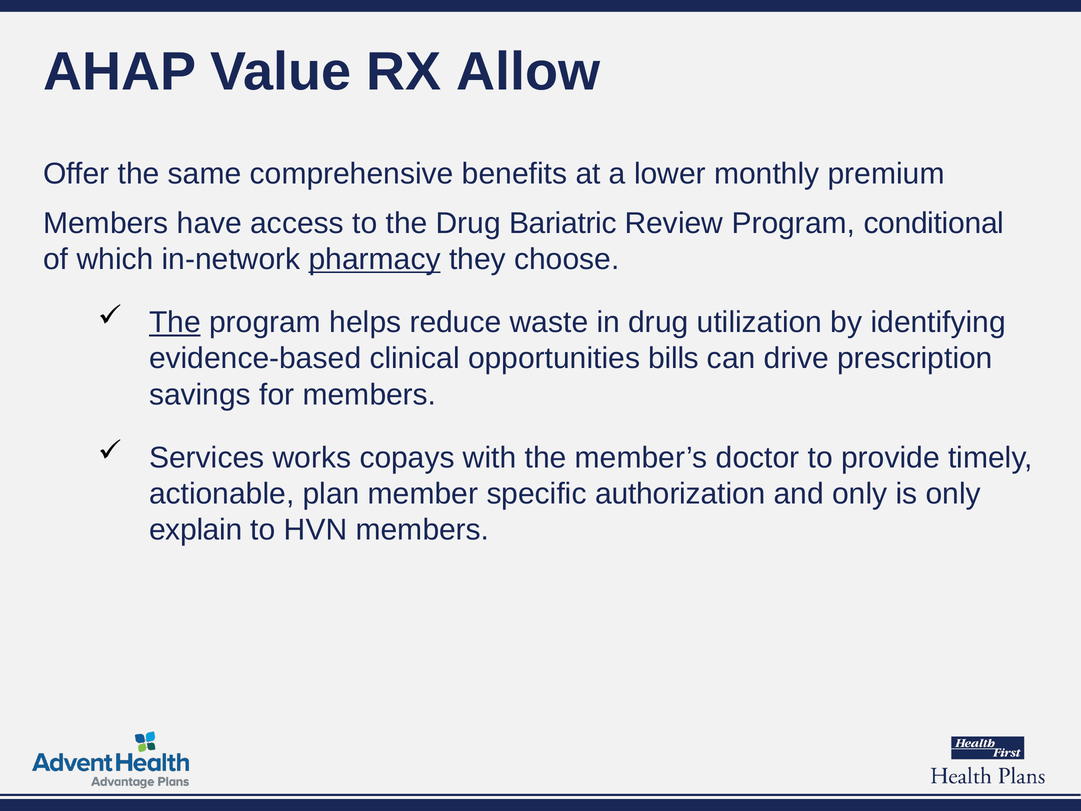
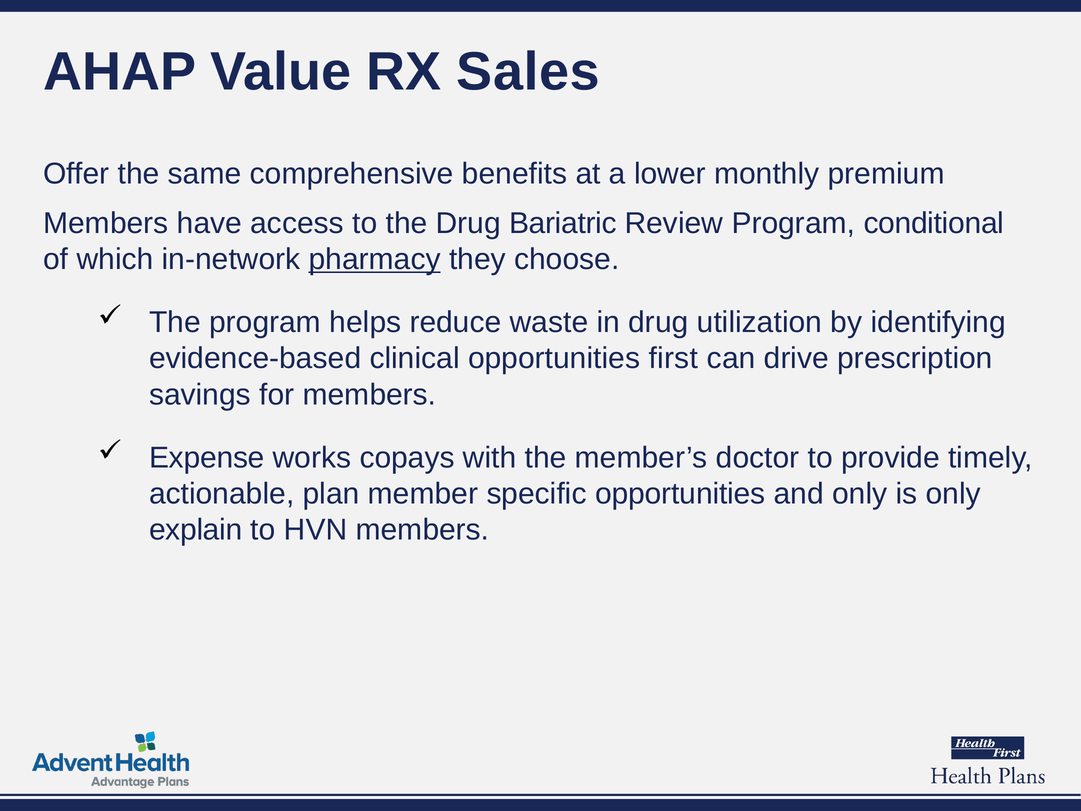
Allow: Allow -> Sales (528, 72)
The underline: present -> none (175, 322)
bills: bills -> first (673, 358)
Services: Services -> Expense (207, 458)
specific authorization: authorization -> opportunities (680, 494)
